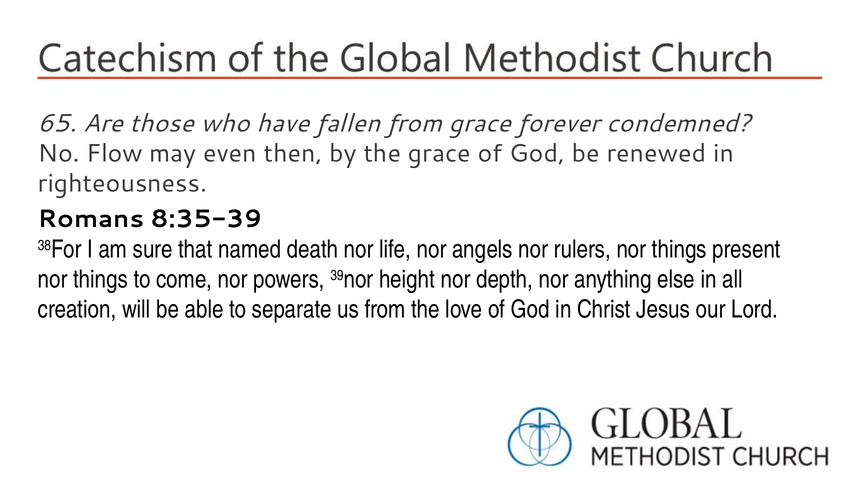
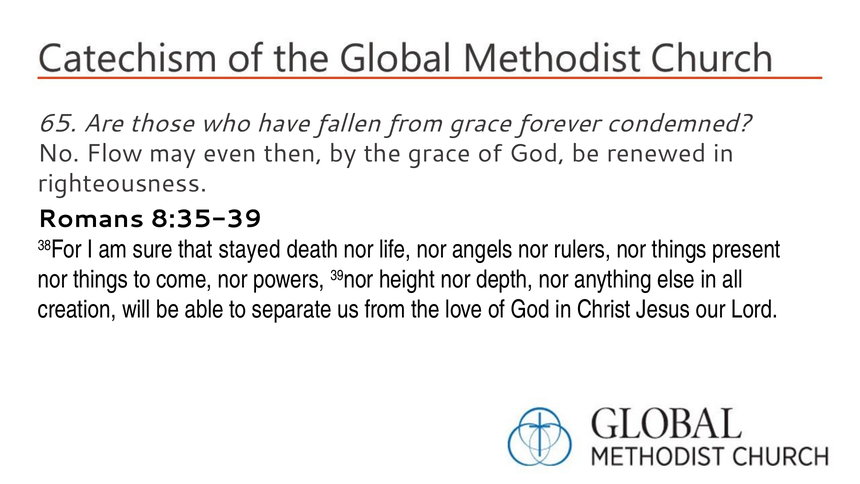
named: named -> stayed (250, 249)
